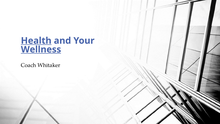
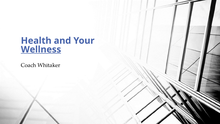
Health underline: present -> none (36, 41)
